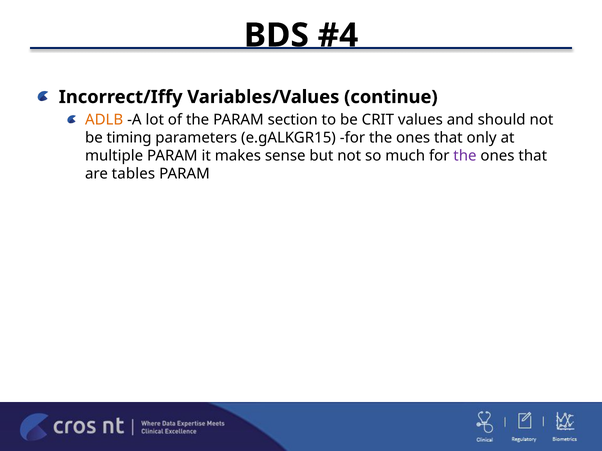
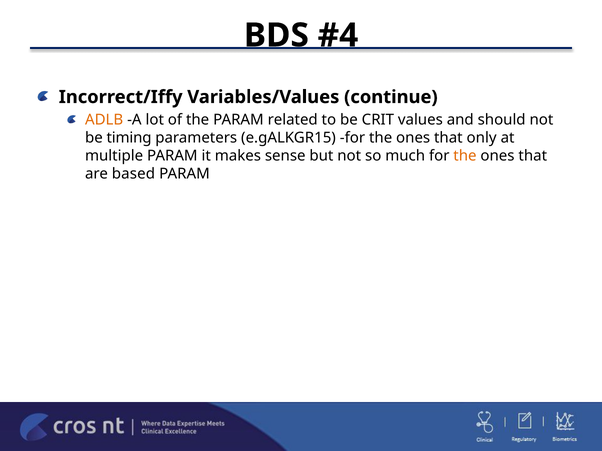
section: section -> related (293, 120)
the colour: purple -> orange (465, 156)
tables: tables -> based (133, 174)
